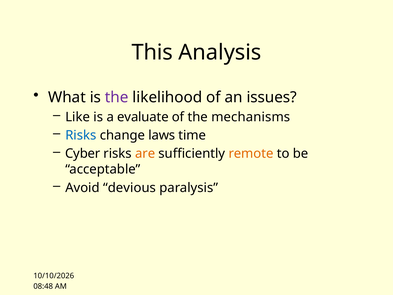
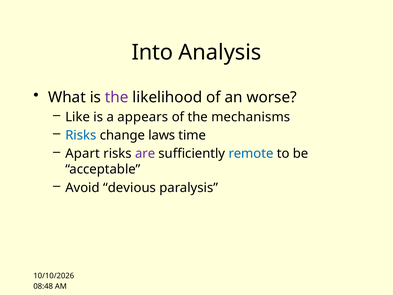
This: This -> Into (152, 52)
issues: issues -> worse (272, 97)
evaluate: evaluate -> appears (143, 117)
Cyber: Cyber -> Apart (83, 154)
are colour: orange -> purple (145, 154)
remote colour: orange -> blue (251, 154)
